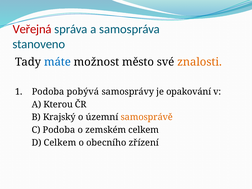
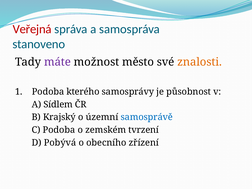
máte colour: blue -> purple (57, 62)
pobývá: pobývá -> kterého (83, 92)
opakování: opakování -> působnost (189, 92)
Kterou: Kterou -> Sídlem (58, 104)
samosprávě colour: orange -> blue (147, 117)
zemském celkem: celkem -> tvrzení (144, 130)
D Celkem: Celkem -> Pobývá (60, 143)
